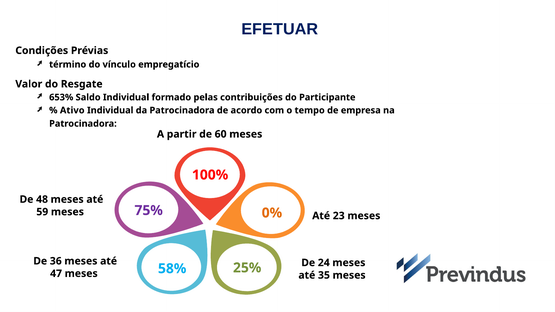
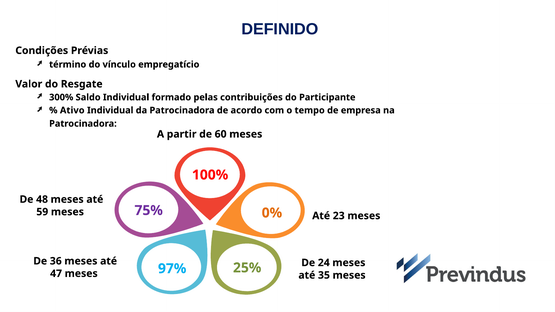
EFETUAR: EFETUAR -> DEFINIDO (280, 29)
653%: 653% -> 300% (61, 97)
58%: 58% -> 97% (172, 269)
